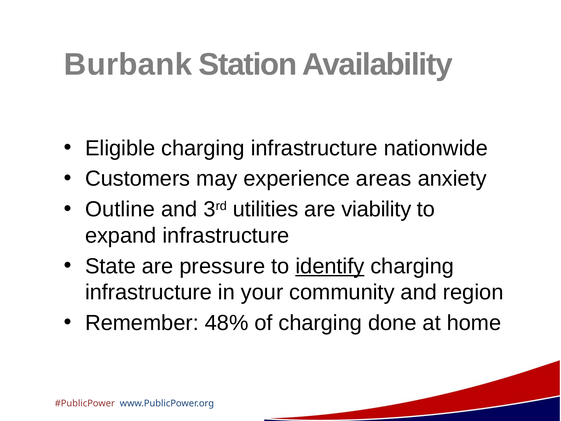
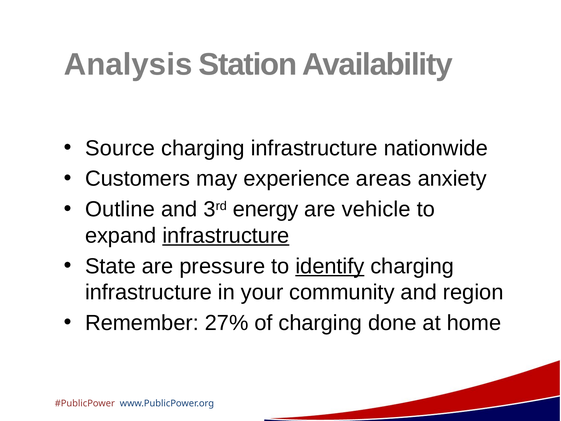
Burbank: Burbank -> Analysis (128, 65)
Eligible: Eligible -> Source (120, 148)
utilities: utilities -> energy (266, 209)
viability: viability -> vehicle (376, 209)
infrastructure underline: none -> present (226, 235)
48%: 48% -> 27% (227, 323)
